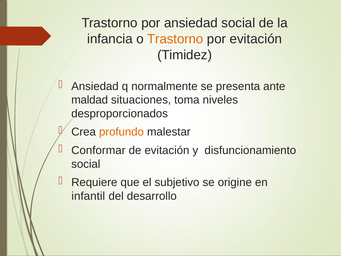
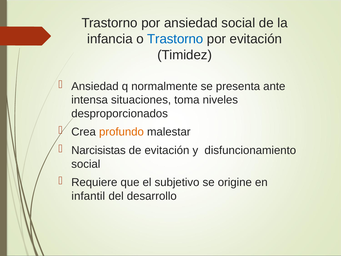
Trastorno colour: orange -> blue (175, 39)
maldad: maldad -> intensa (90, 100)
Conformar: Conformar -> Narcisistas (98, 150)
